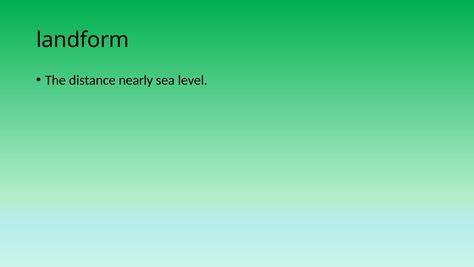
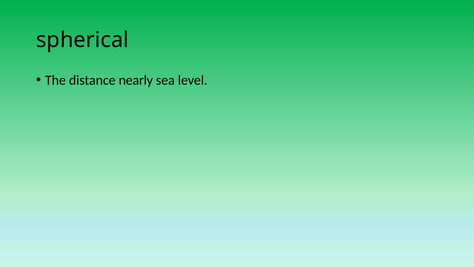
landform: landform -> spherical (83, 40)
